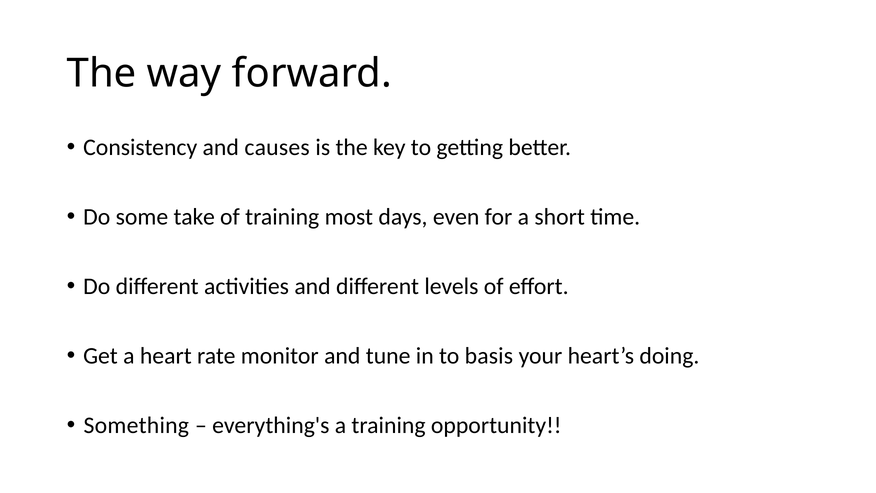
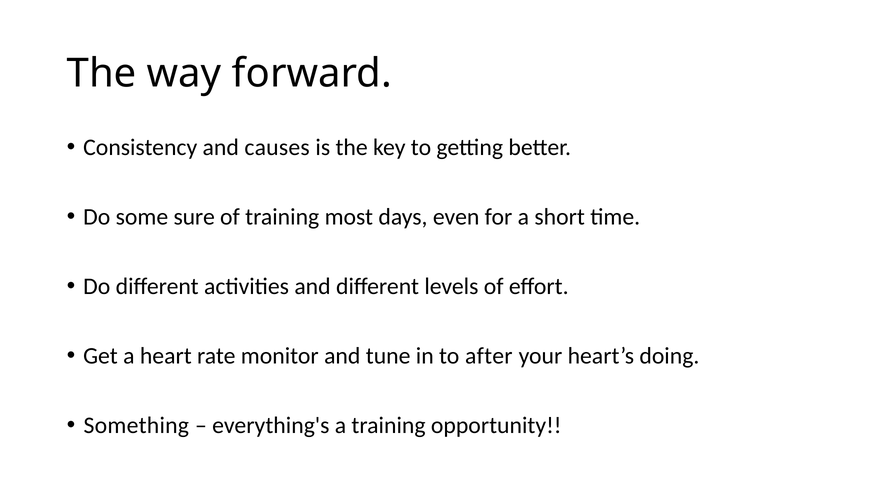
take: take -> sure (194, 217)
basis: basis -> after (489, 356)
